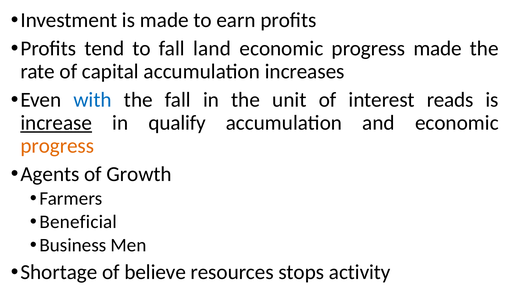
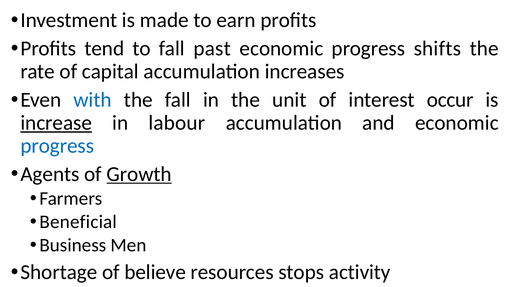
land: land -> past (212, 49)
progress made: made -> shifts (437, 49)
reads: reads -> occur (450, 100)
qualify: qualify -> labour (177, 123)
progress colour: orange -> blue (57, 146)
Growth underline: none -> present (139, 174)
